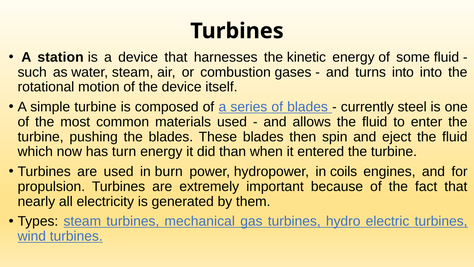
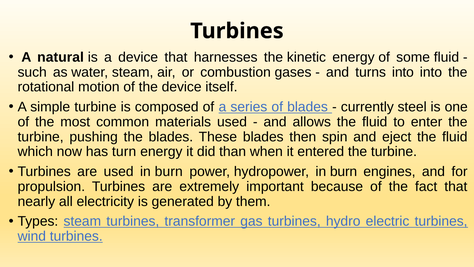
station: station -> natural (61, 57)
hydropower in coils: coils -> burn (344, 171)
mechanical: mechanical -> transformer (200, 221)
